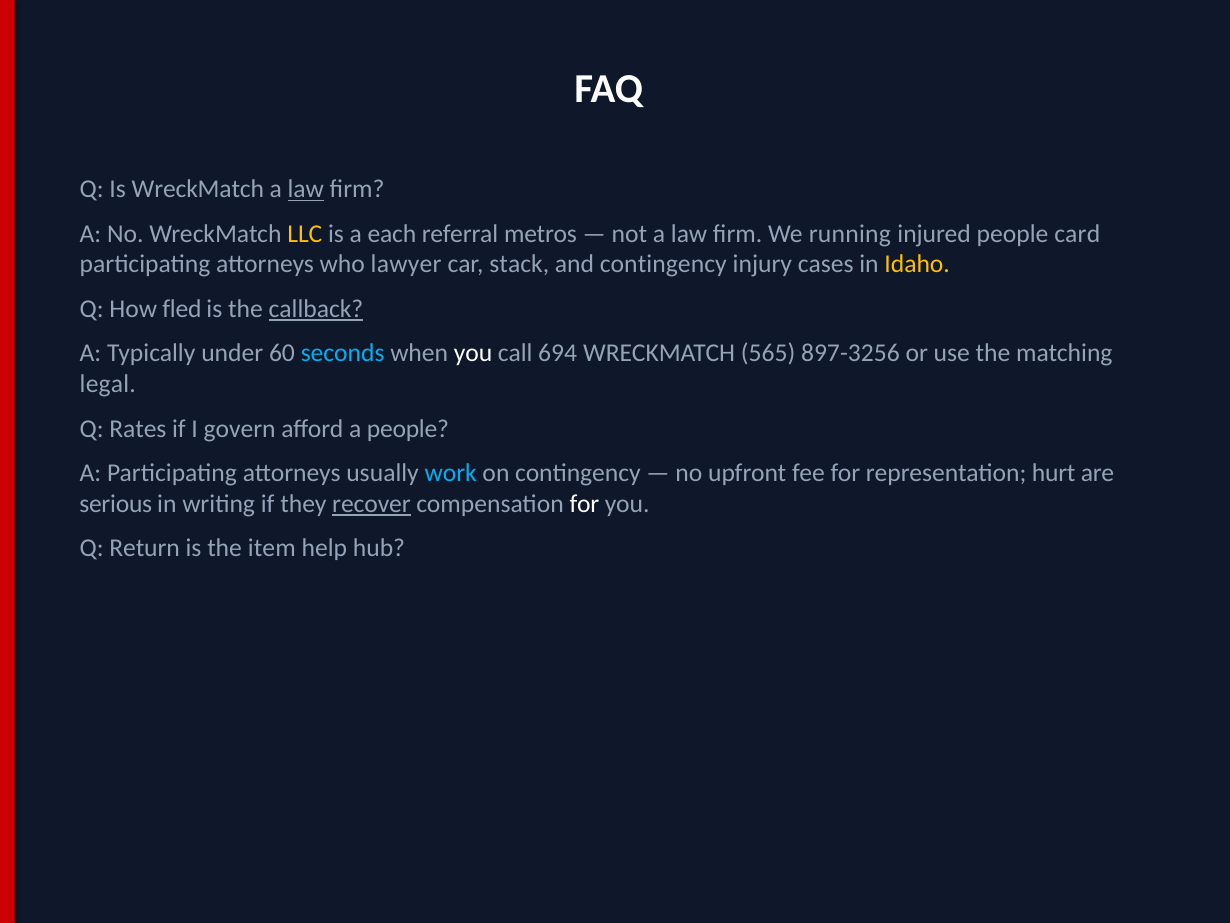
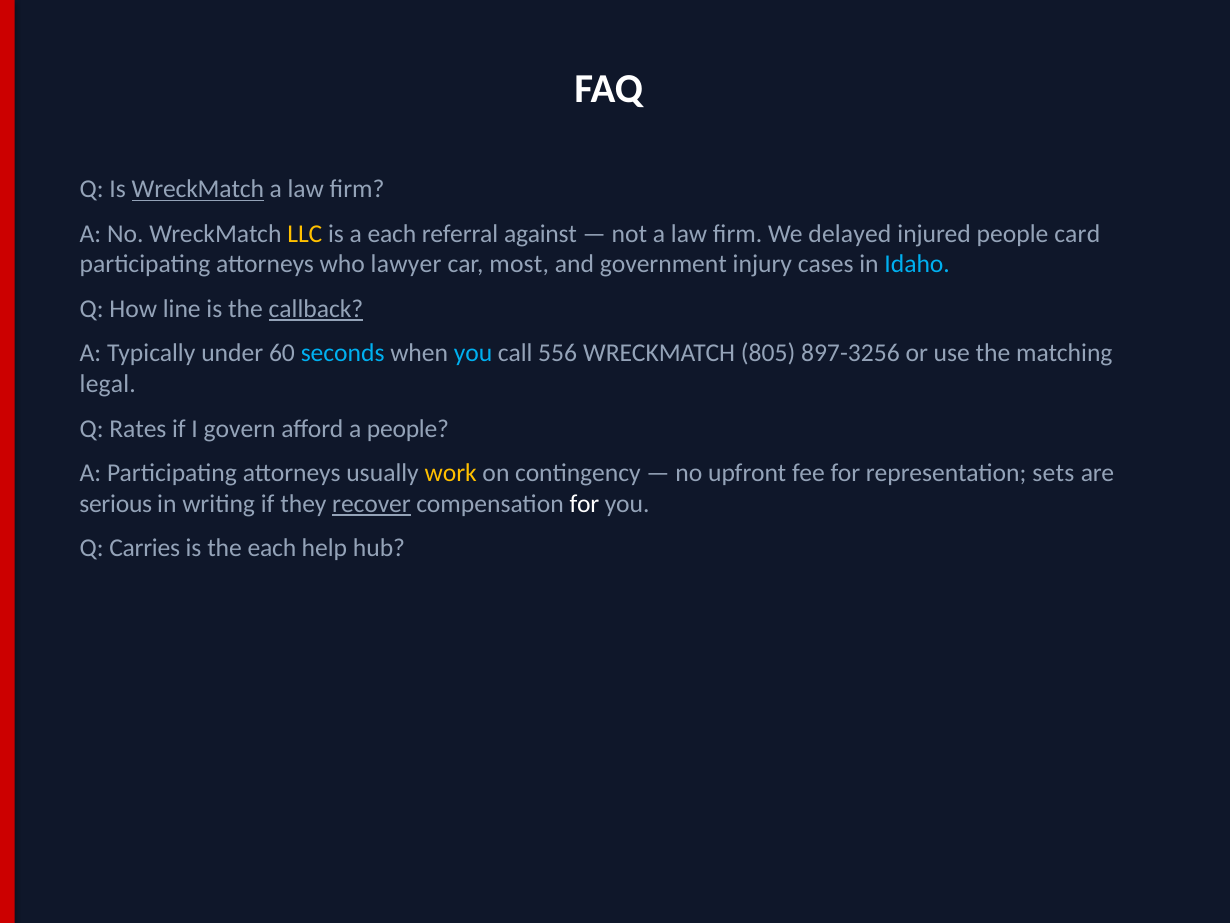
WreckMatch underline: none -> present (198, 189)
law underline: present -> none (306, 189)
metros: metros -> against (541, 234)
running: running -> delayed (850, 234)
stack: stack -> most (519, 264)
and contingency: contingency -> government (663, 264)
Idaho colour: yellow -> light blue (917, 264)
fled: fled -> line (182, 309)
you colour: white -> light blue (473, 353)
694: 694 -> 556 (558, 353)
565: 565 -> 805 (768, 353)
work colour: light blue -> yellow (451, 473)
hurt: hurt -> sets (1053, 473)
Return: Return -> Carries (145, 548)
the item: item -> each (272, 548)
